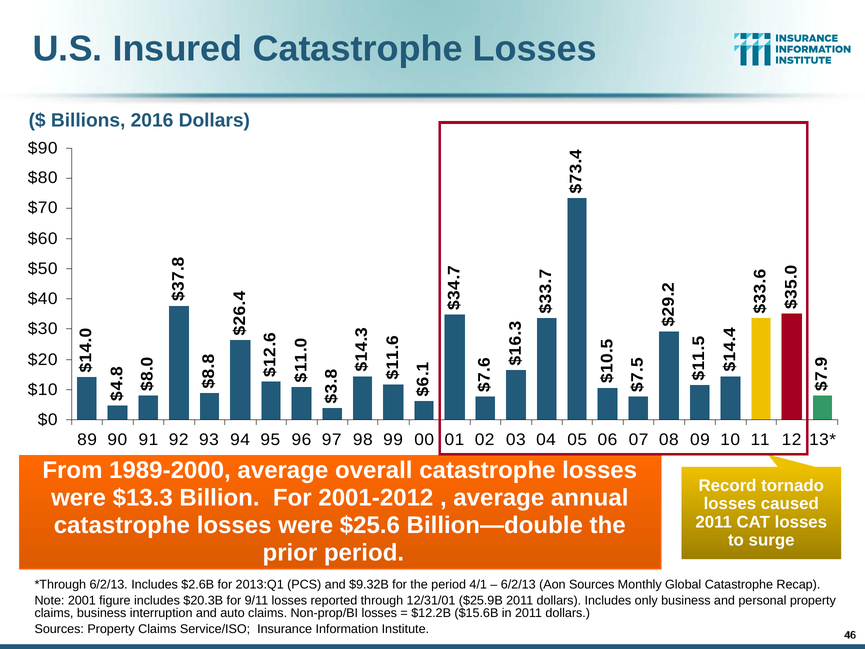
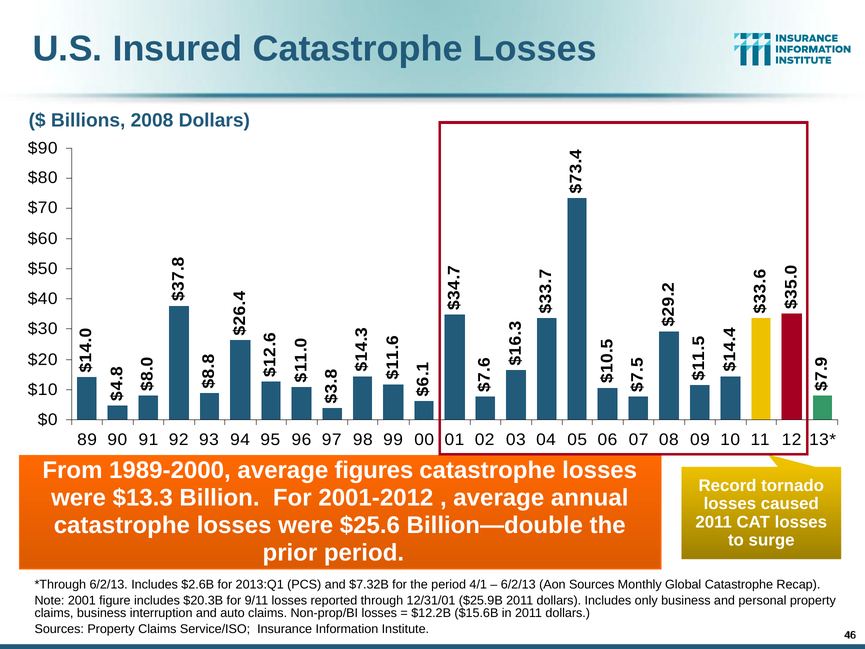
2016: 2016 -> 2008 (152, 120)
overall: overall -> figures (374, 470)
$9.32B: $9.32B -> $7.32B (369, 584)
